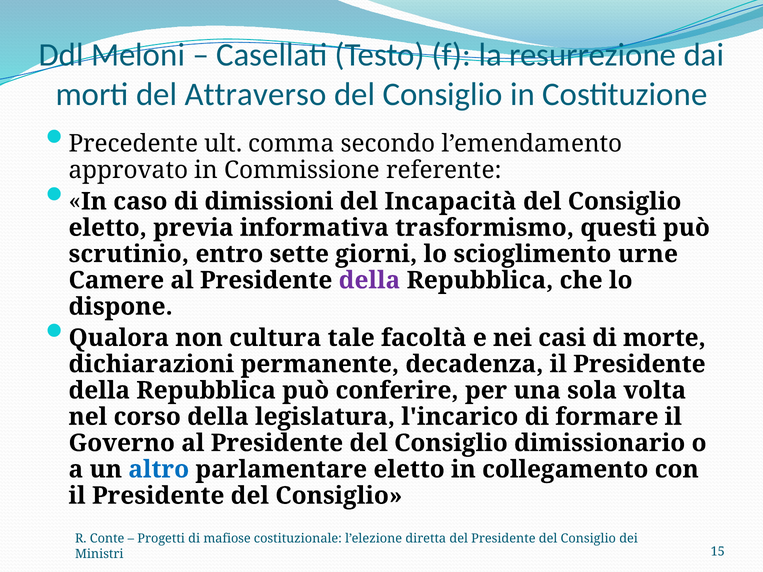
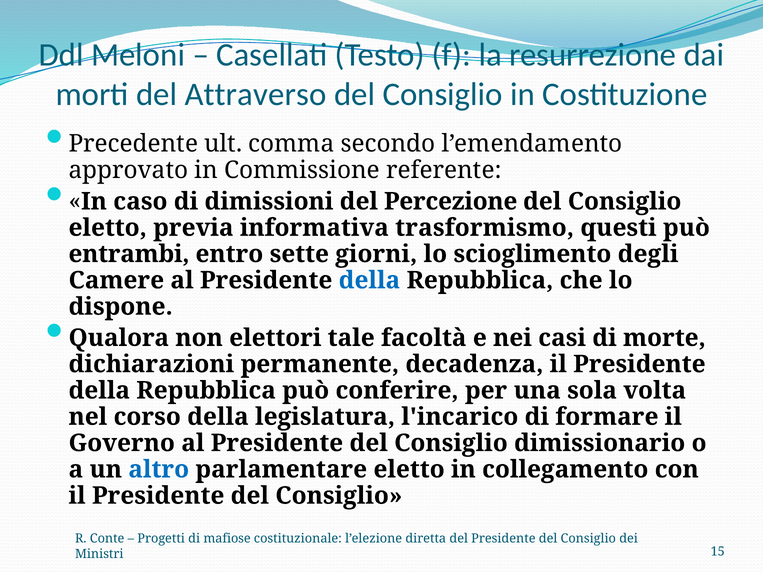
Incapacità: Incapacità -> Percezione (451, 202)
scrutinio: scrutinio -> entrambi (129, 254)
urne: urne -> degli (648, 254)
della colour: purple -> blue (369, 280)
cultura: cultura -> elettori (275, 338)
